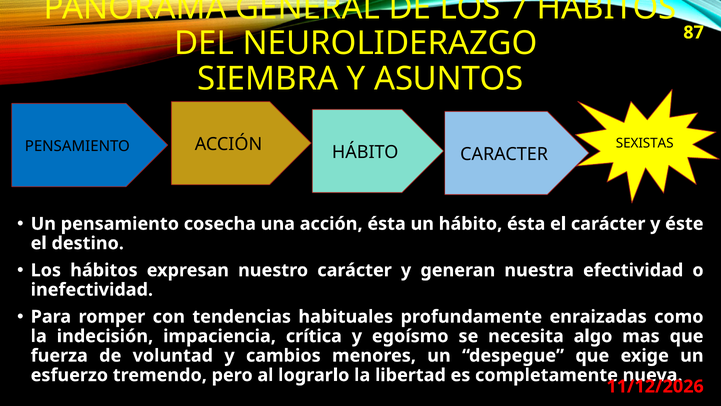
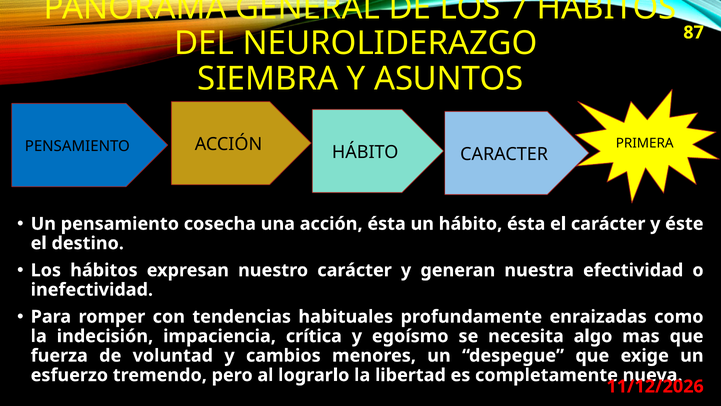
SEXISTAS: SEXISTAS -> PRIMERA (645, 143)
